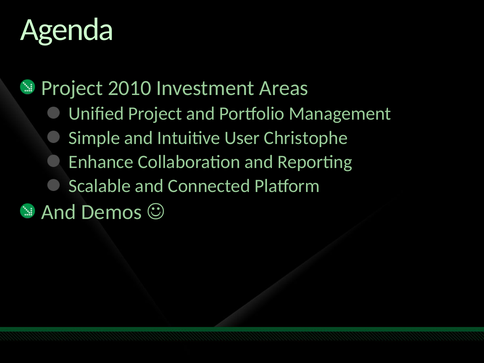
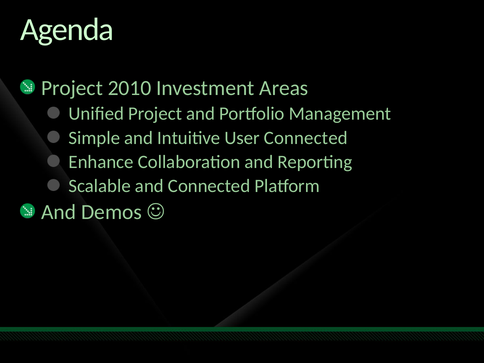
User Christophe: Christophe -> Connected (306, 138)
